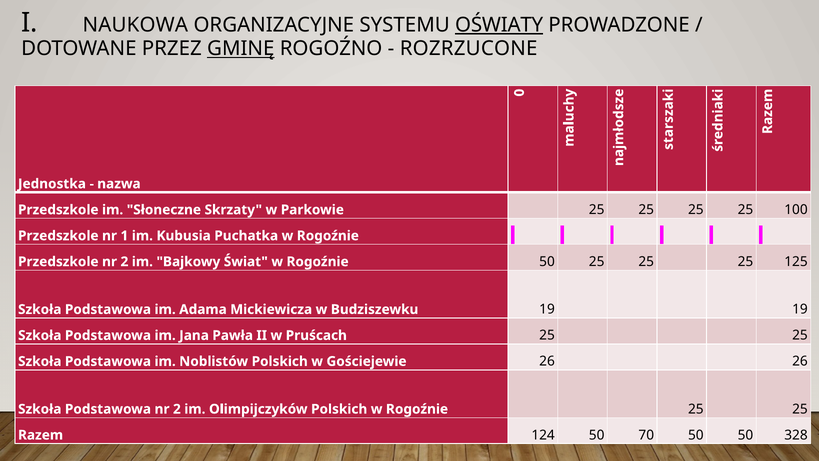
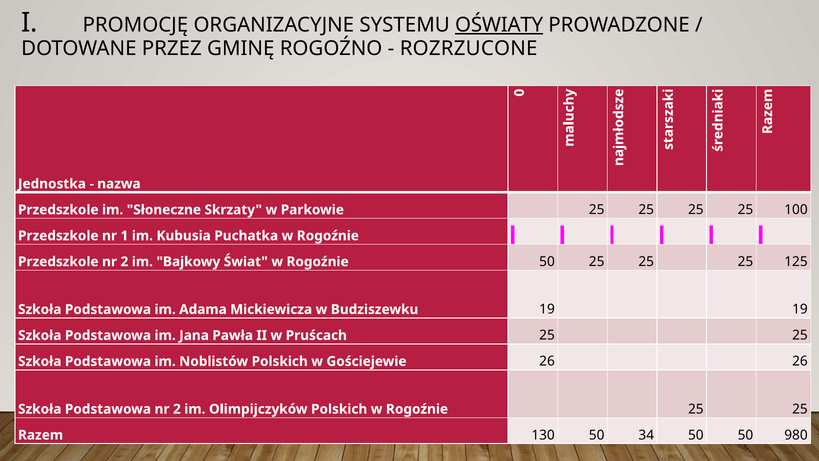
NAUKOWA: NAUKOWA -> PROMOCJĘ (135, 25)
GMINĘ underline: present -> none (241, 49)
124: 124 -> 130 (543, 435)
70: 70 -> 34 (646, 435)
328: 328 -> 980 (796, 435)
